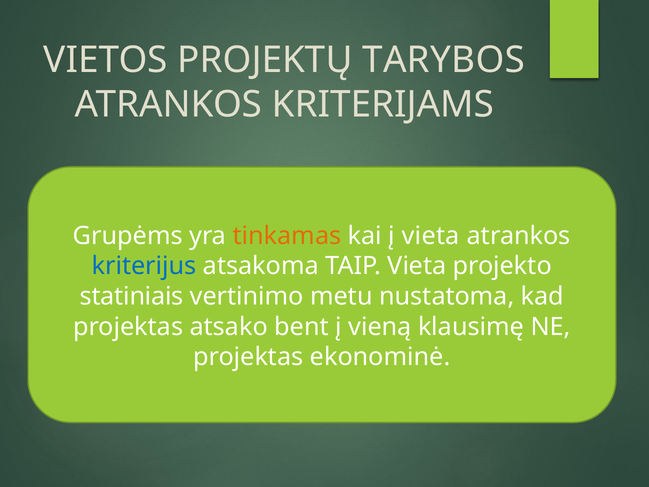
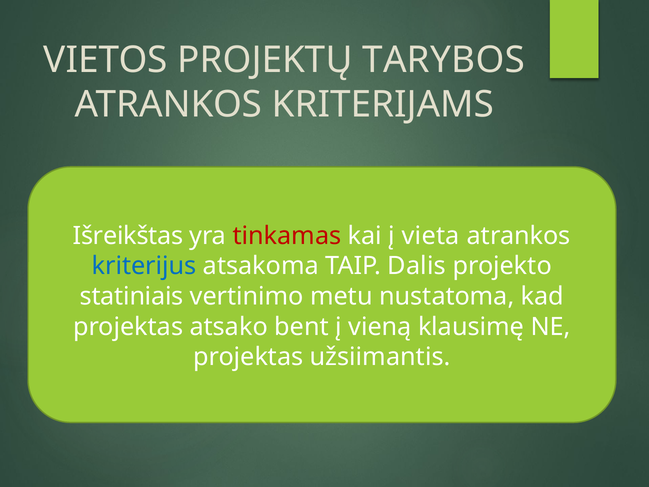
Grupėms: Grupėms -> Išreikštas (128, 236)
tinkamas colour: orange -> red (287, 236)
TAIP Vieta: Vieta -> Dalis (417, 266)
ekonominė: ekonominė -> užsiimantis (380, 357)
